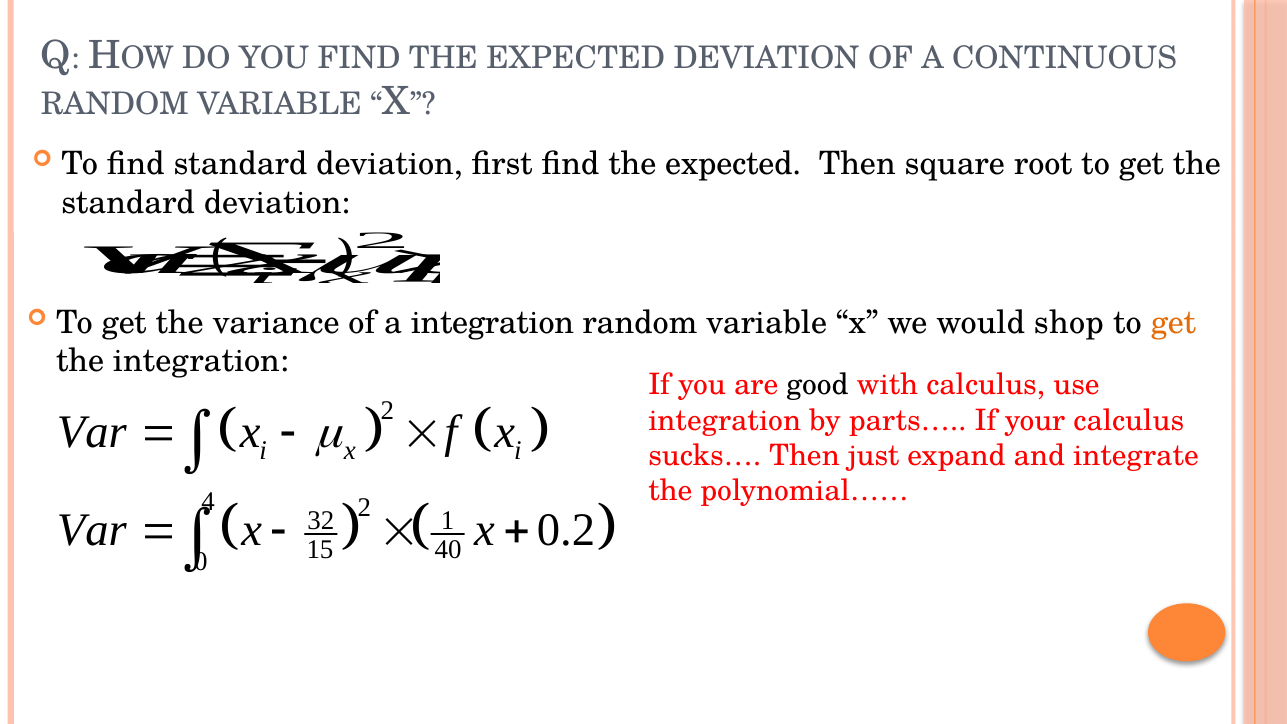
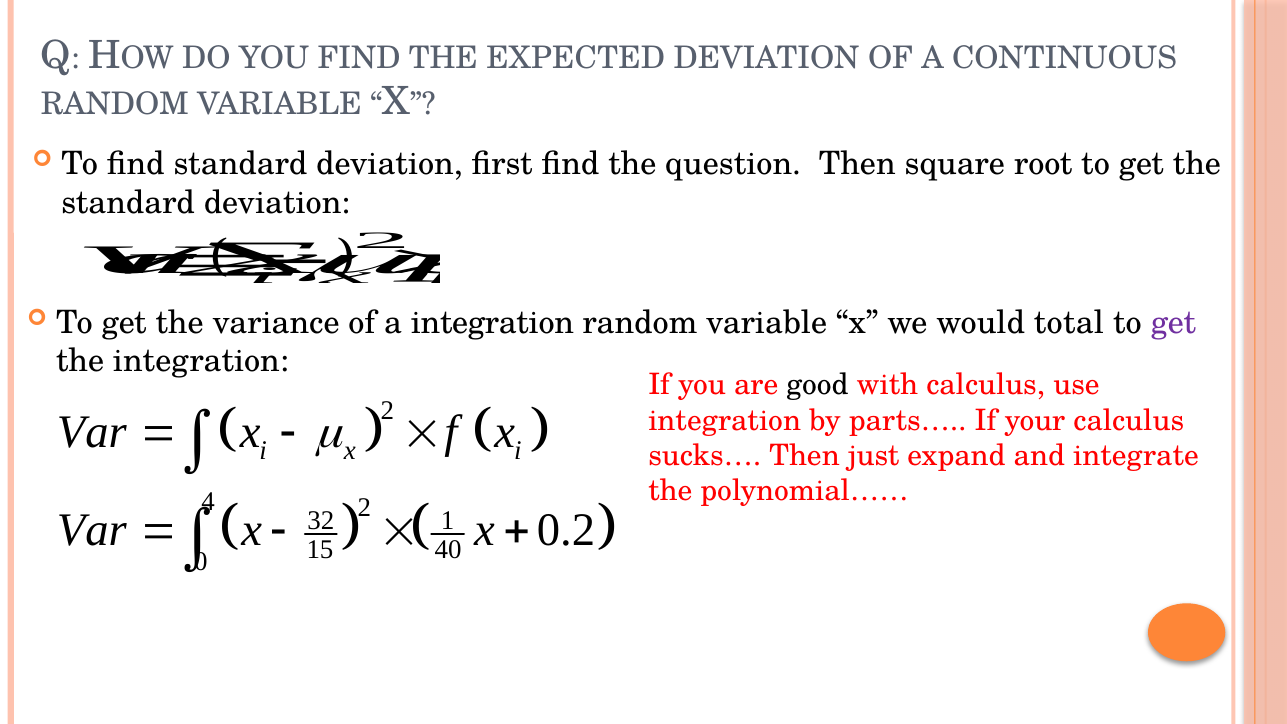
first find the expected: expected -> question (733, 164)
shop: shop -> total (1069, 323)
get colour: orange -> purple (1174, 323)
